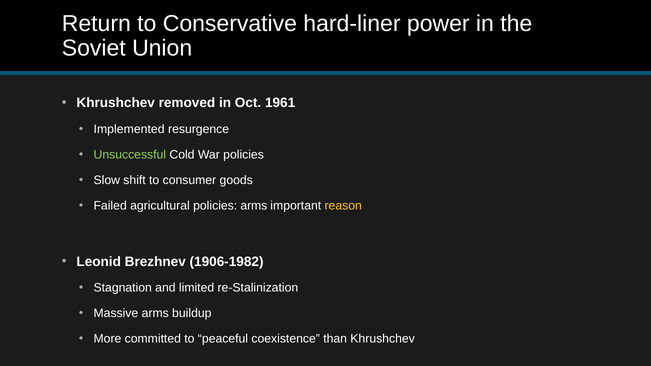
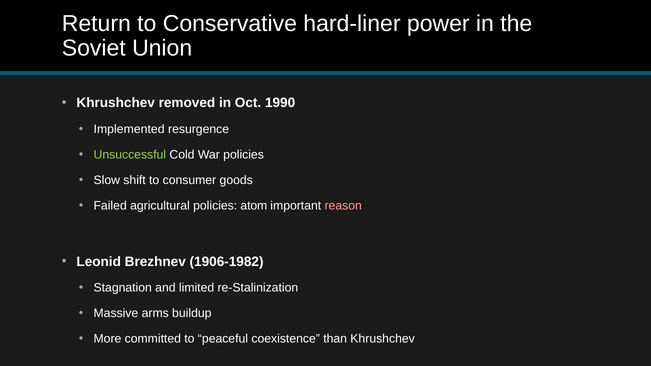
1961: 1961 -> 1990 (280, 103)
policies arms: arms -> atom (254, 206)
reason colour: yellow -> pink (343, 206)
